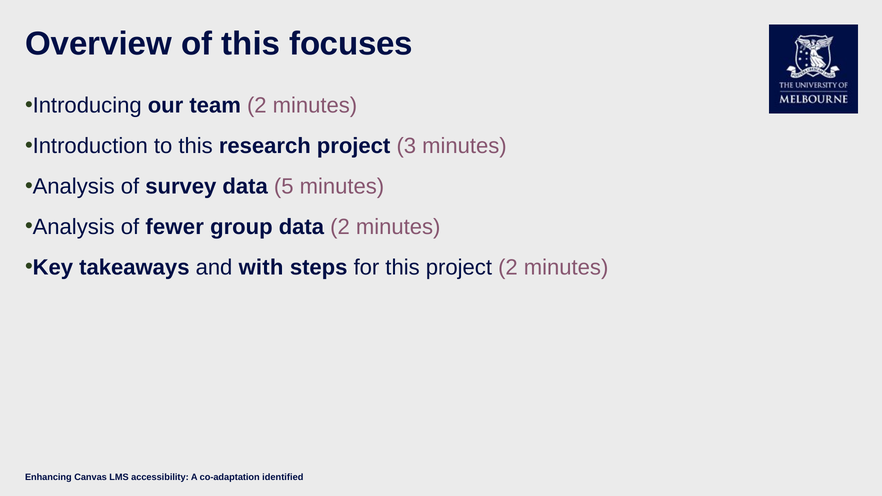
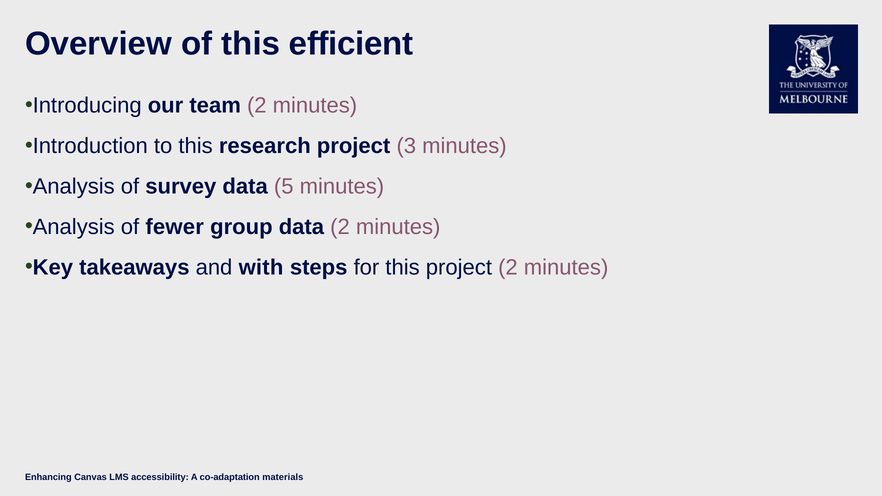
focuses: focuses -> efficient (351, 44)
identified: identified -> materials (283, 477)
